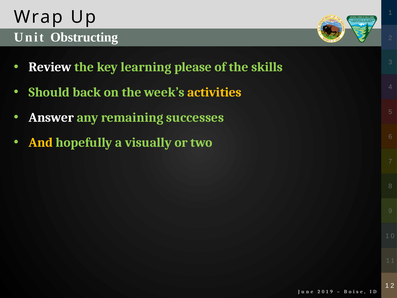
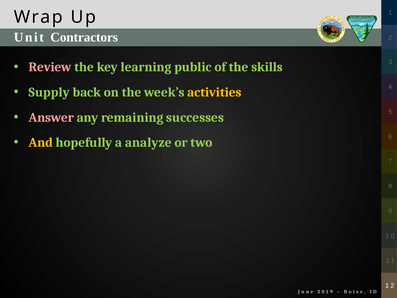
Obstructing: Obstructing -> Contractors (84, 37)
Review colour: white -> pink (50, 67)
please: please -> public (193, 67)
Should: Should -> Supply (49, 92)
Answer colour: white -> pink (51, 117)
visually: visually -> analyze (148, 142)
